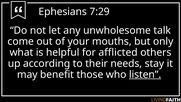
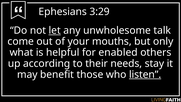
7:29: 7:29 -> 3:29 (100, 12)
let underline: none -> present (55, 30)
afflicted: afflicted -> enabled (118, 52)
